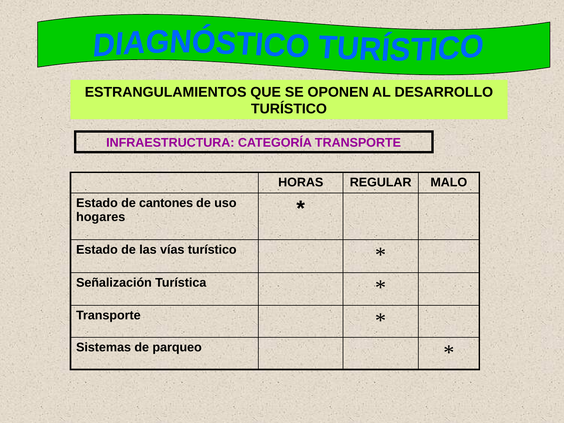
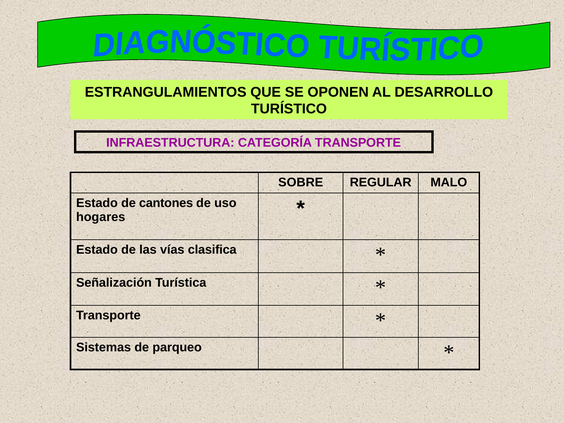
HORAS: HORAS -> SOBRE (301, 182)
vías turístico: turístico -> clasifica (212, 250)
